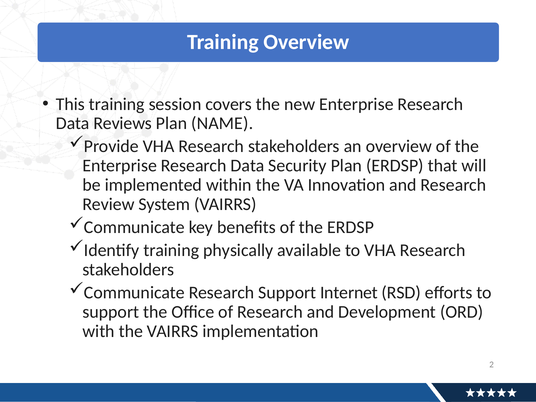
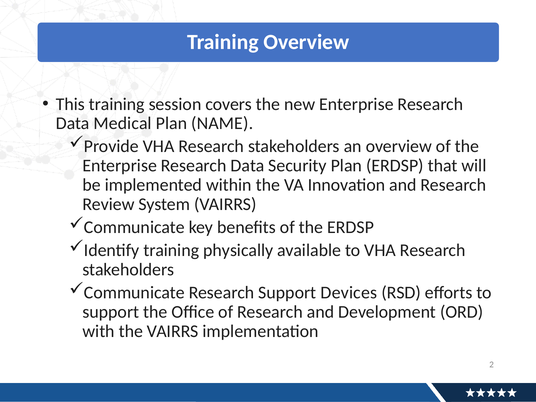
Reviews: Reviews -> Medical (123, 123)
Internet: Internet -> Devices (349, 293)
